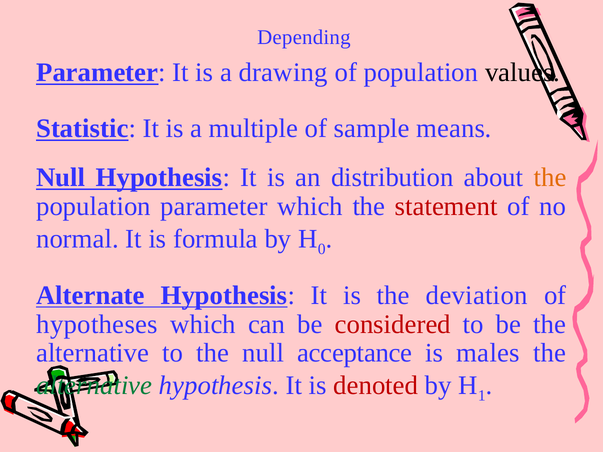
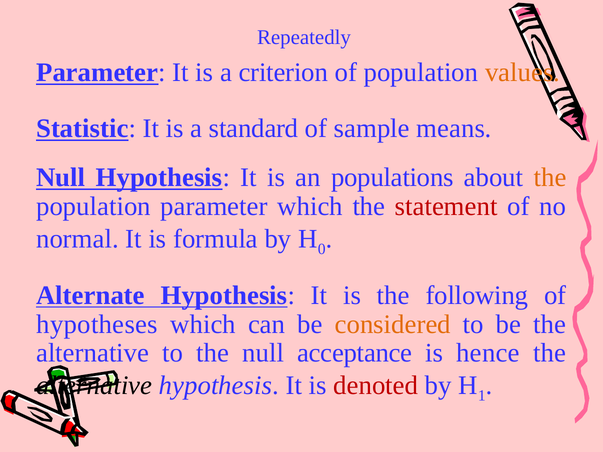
Depending: Depending -> Repeatedly (304, 37)
drawing: drawing -> criterion (283, 73)
values colour: black -> orange (523, 73)
multiple: multiple -> standard (254, 128)
distribution: distribution -> populations (392, 178)
deviation: deviation -> following (477, 295)
considered colour: red -> orange (393, 324)
males: males -> hence (488, 353)
alternative colour: green -> black (94, 385)
